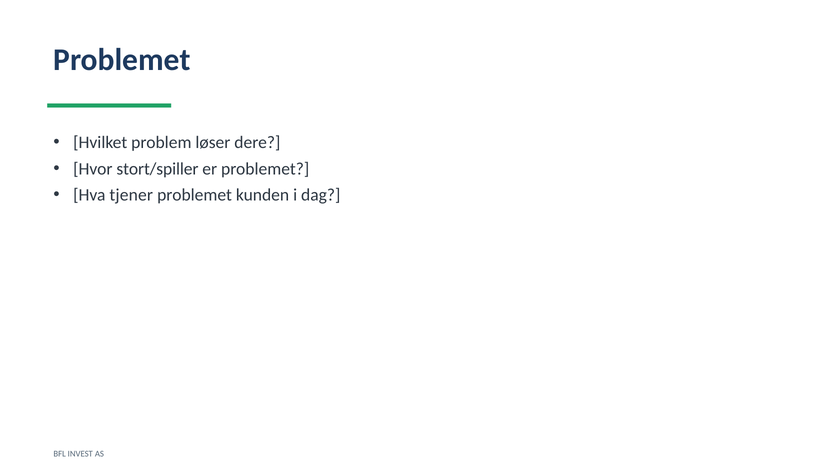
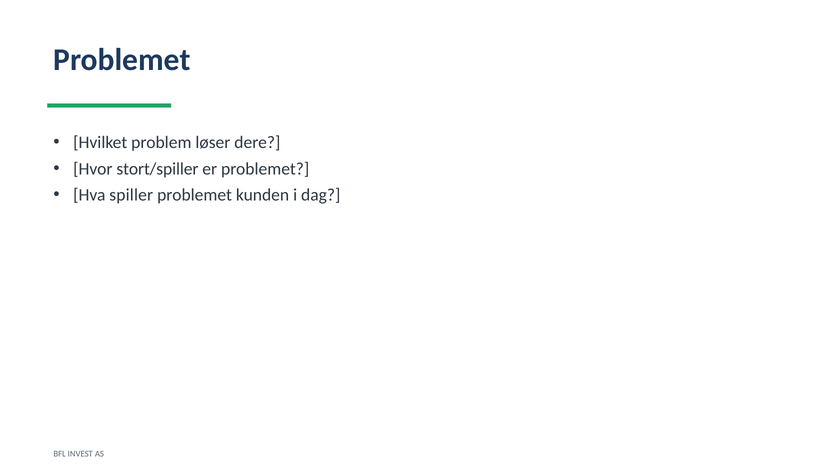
tjener: tjener -> spiller (131, 195)
